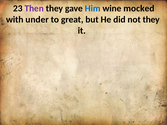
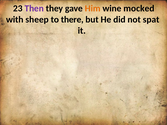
Him colour: blue -> orange (93, 8)
under: under -> sheep (37, 20)
great: great -> there (72, 20)
not they: they -> spat (151, 20)
